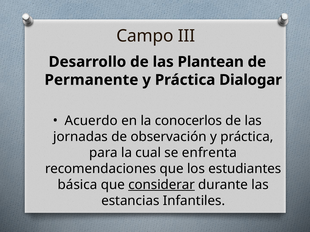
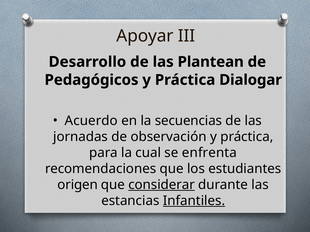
Campo: Campo -> Apoyar (145, 36)
Permanente: Permanente -> Pedagógicos (92, 80)
conocerlos: conocerlos -> secuencias (188, 121)
básica: básica -> origen (78, 185)
Infantiles underline: none -> present (194, 201)
